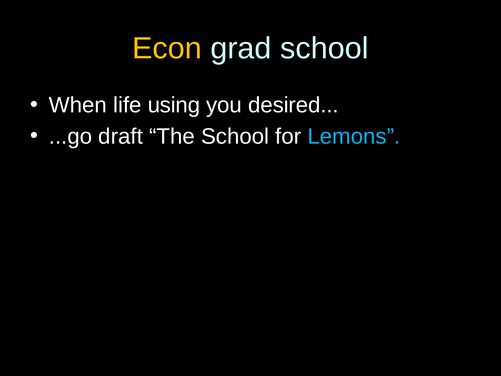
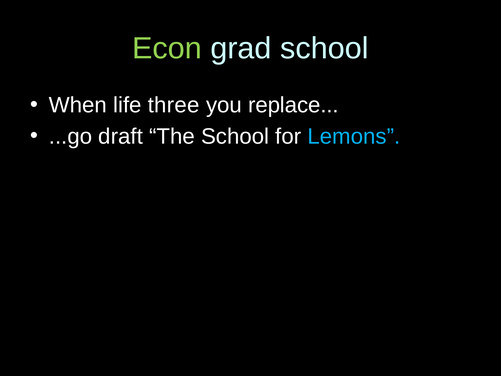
Econ colour: yellow -> light green (167, 48)
using: using -> three (174, 105)
desired: desired -> replace (293, 105)
